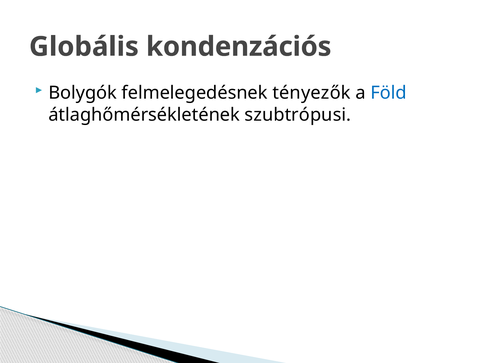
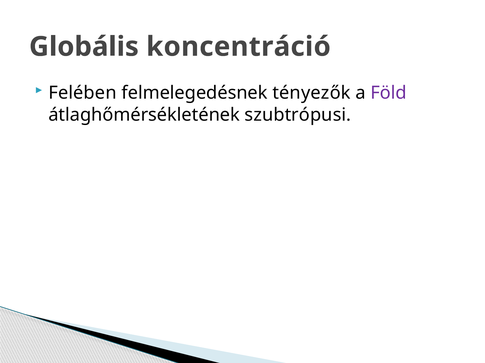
kondenzációs: kondenzációs -> koncentráció (238, 47)
Bolygók: Bolygók -> Felében (83, 93)
Föld colour: blue -> purple (389, 93)
